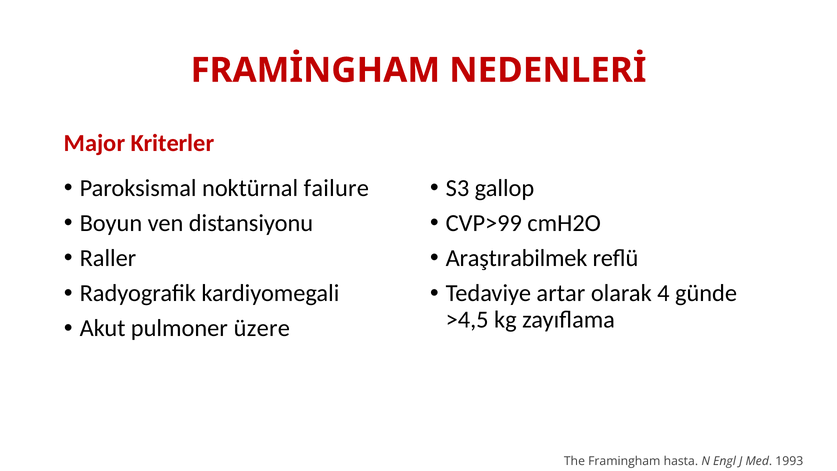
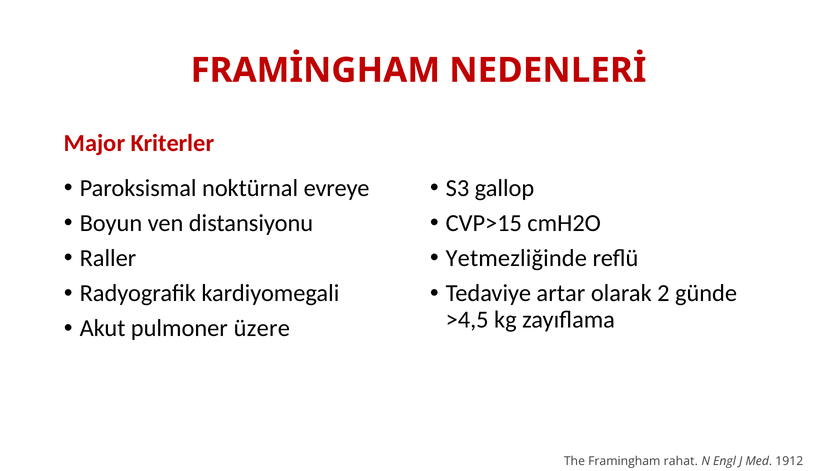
failure: failure -> evreye (337, 188)
CVP>99: CVP>99 -> CVP>15 (484, 223)
Araştırabilmek: Araştırabilmek -> Yetmezliğinde (516, 258)
4: 4 -> 2 (663, 293)
hasta: hasta -> rahat (681, 461)
1993: 1993 -> 1912 (789, 461)
